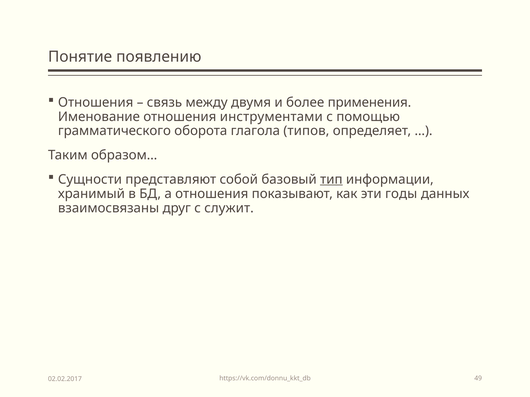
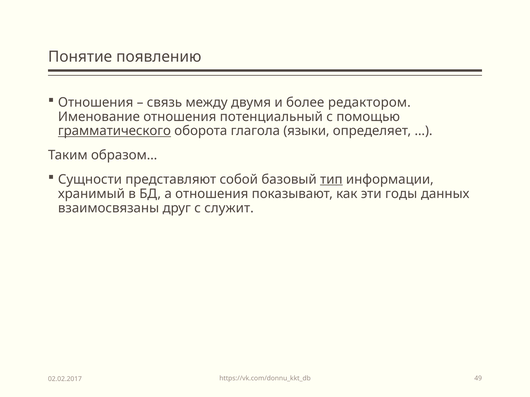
применения: применения -> редактором (369, 102)
инструментами: инструментами -> потенциальный (271, 117)
грамматического underline: none -> present (114, 131)
типов: типов -> языки (306, 131)
